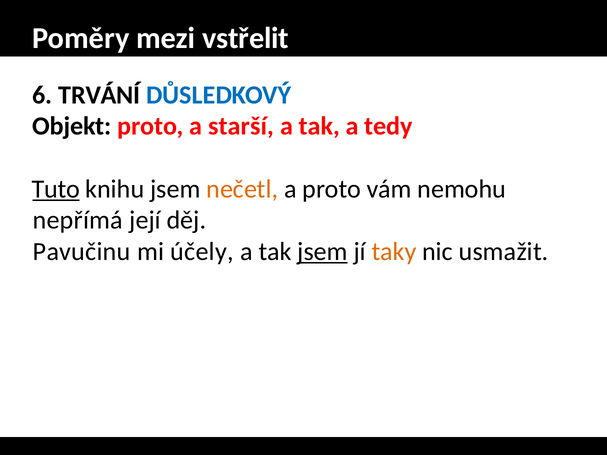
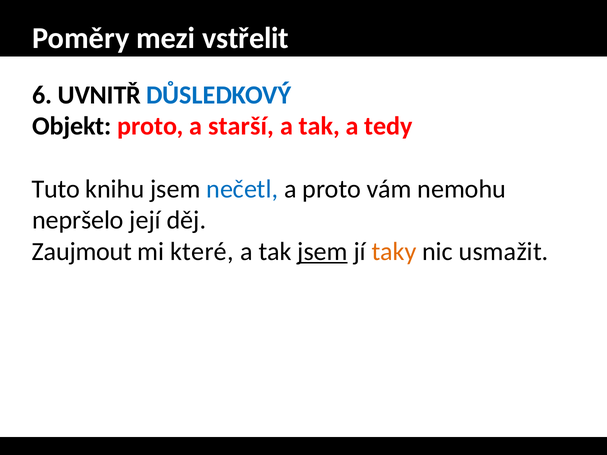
TRVÁNÍ: TRVÁNÍ -> UVNITŘ (99, 95)
Tuto underline: present -> none (56, 189)
nečetl colour: orange -> blue (242, 189)
nepřímá: nepřímá -> nepršelo (78, 220)
Pavučinu: Pavučinu -> Zaujmout (82, 252)
účely: účely -> které (202, 252)
